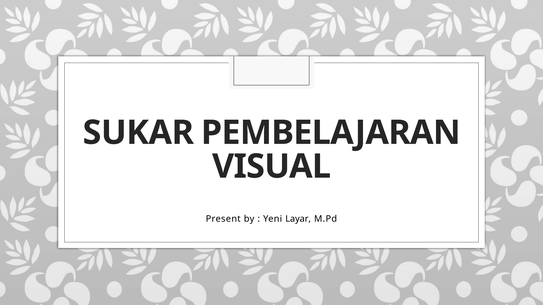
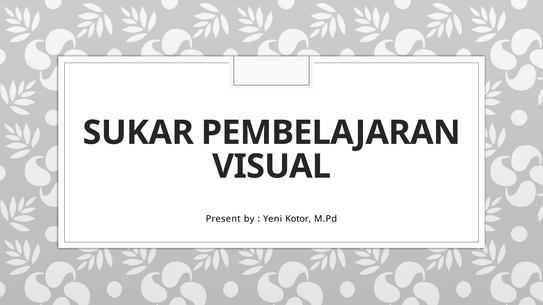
Layar: Layar -> Kotor (298, 219)
